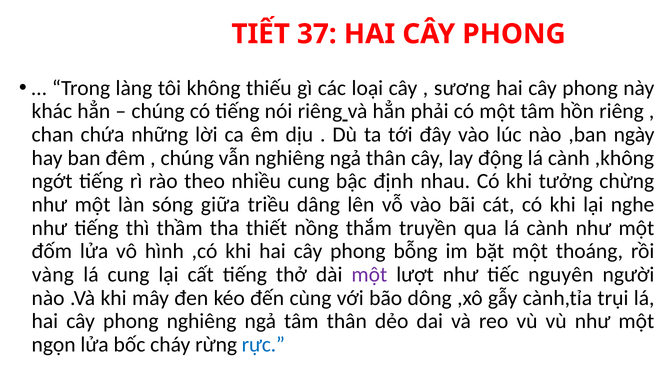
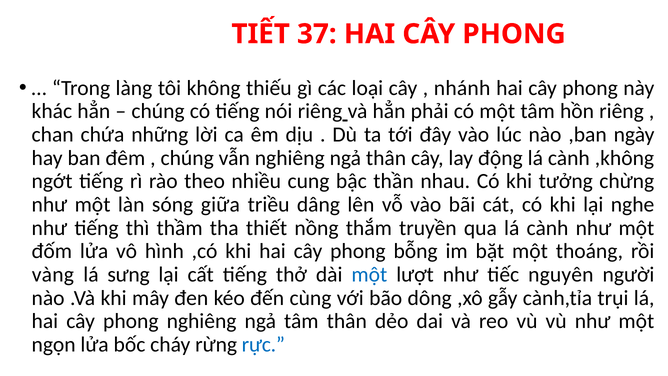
sương: sương -> nhánh (462, 88)
định: định -> thần (394, 181)
lá cung: cung -> sưng (129, 274)
một colour: purple -> blue (369, 274)
